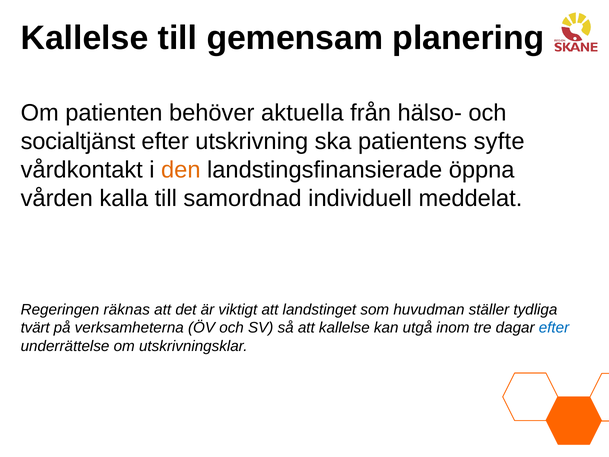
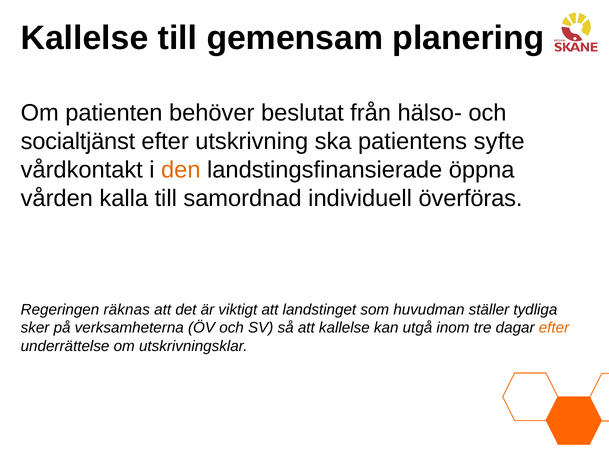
aktuella: aktuella -> beslutat (302, 113)
meddelat: meddelat -> överföras (471, 198)
tvärt: tvärt -> sker (35, 328)
efter colour: blue -> orange (554, 328)
